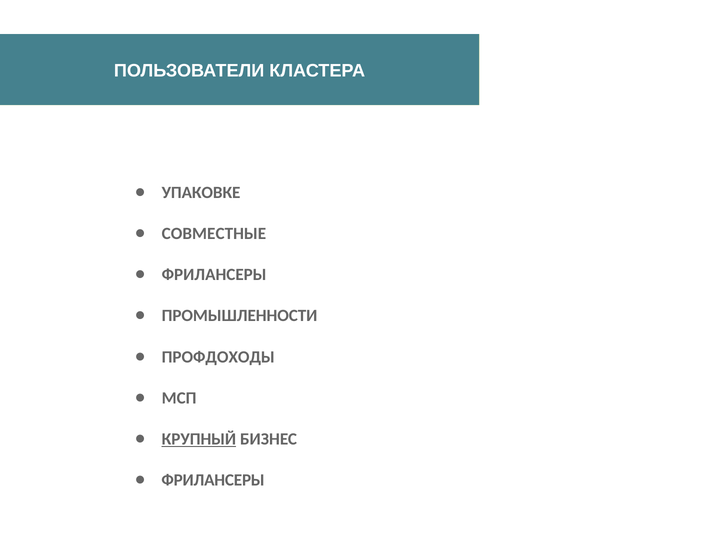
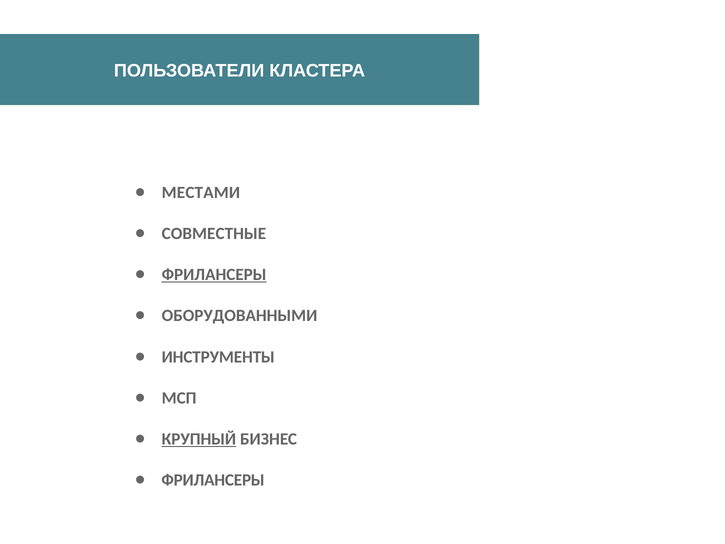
УПАКОВКЕ: УПАКОВКЕ -> МЕСТАМИ (201, 192)
ФРИЛАНСЕРЫ underline: none -> present (214, 275)
ПРОМЫШЛЕННОСТИ: ПРОМЫШЛЕННОСТИ -> ОБОРУДОВАННЫМИ (239, 316)
ПРОФДОХОДЫ: ПРОФДОХОДЫ -> ИНСТРУМЕНТЫ (218, 357)
